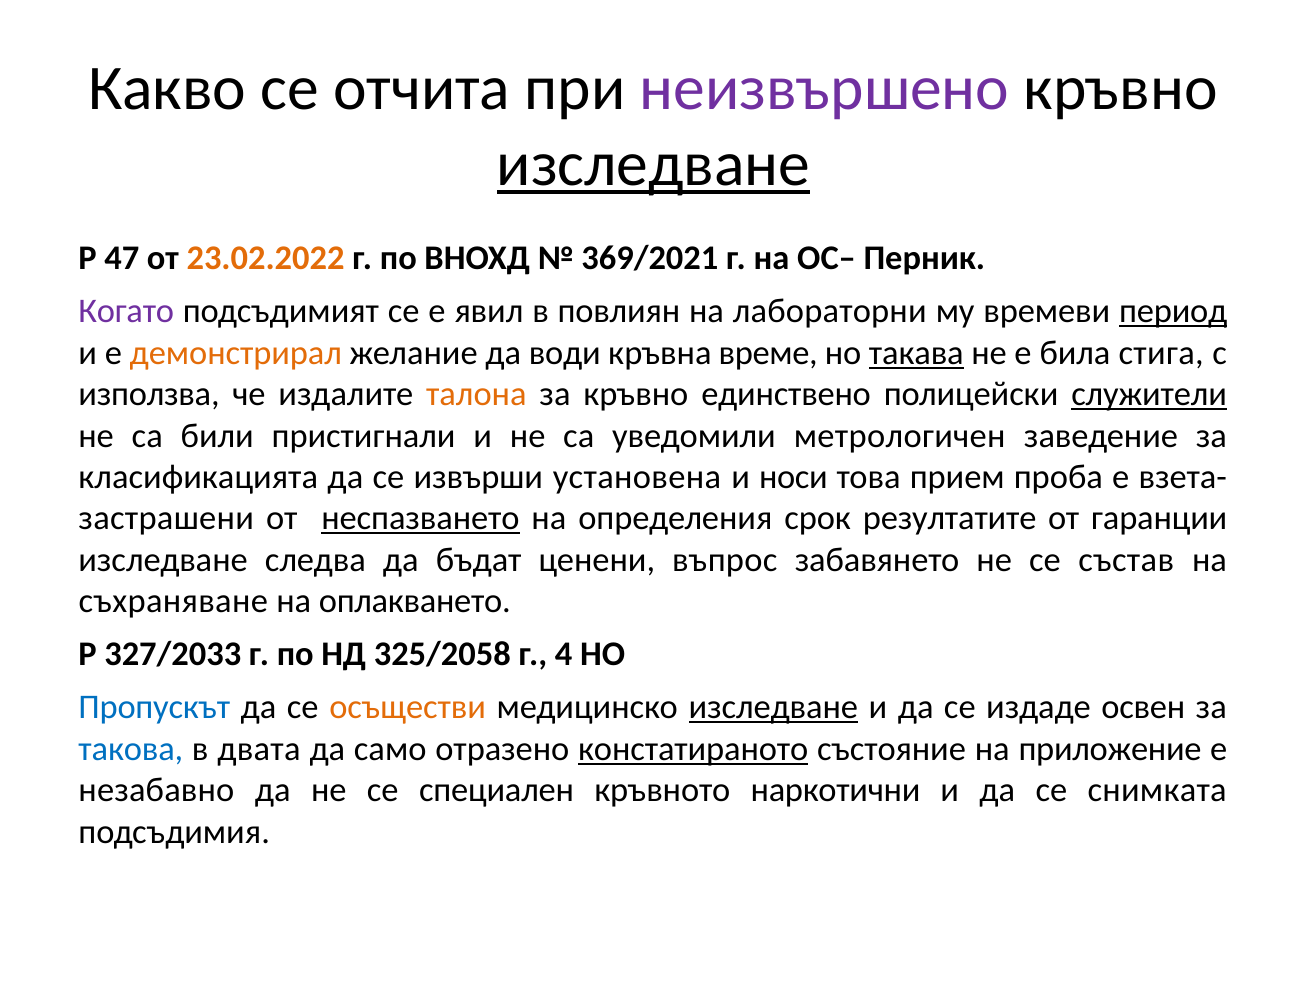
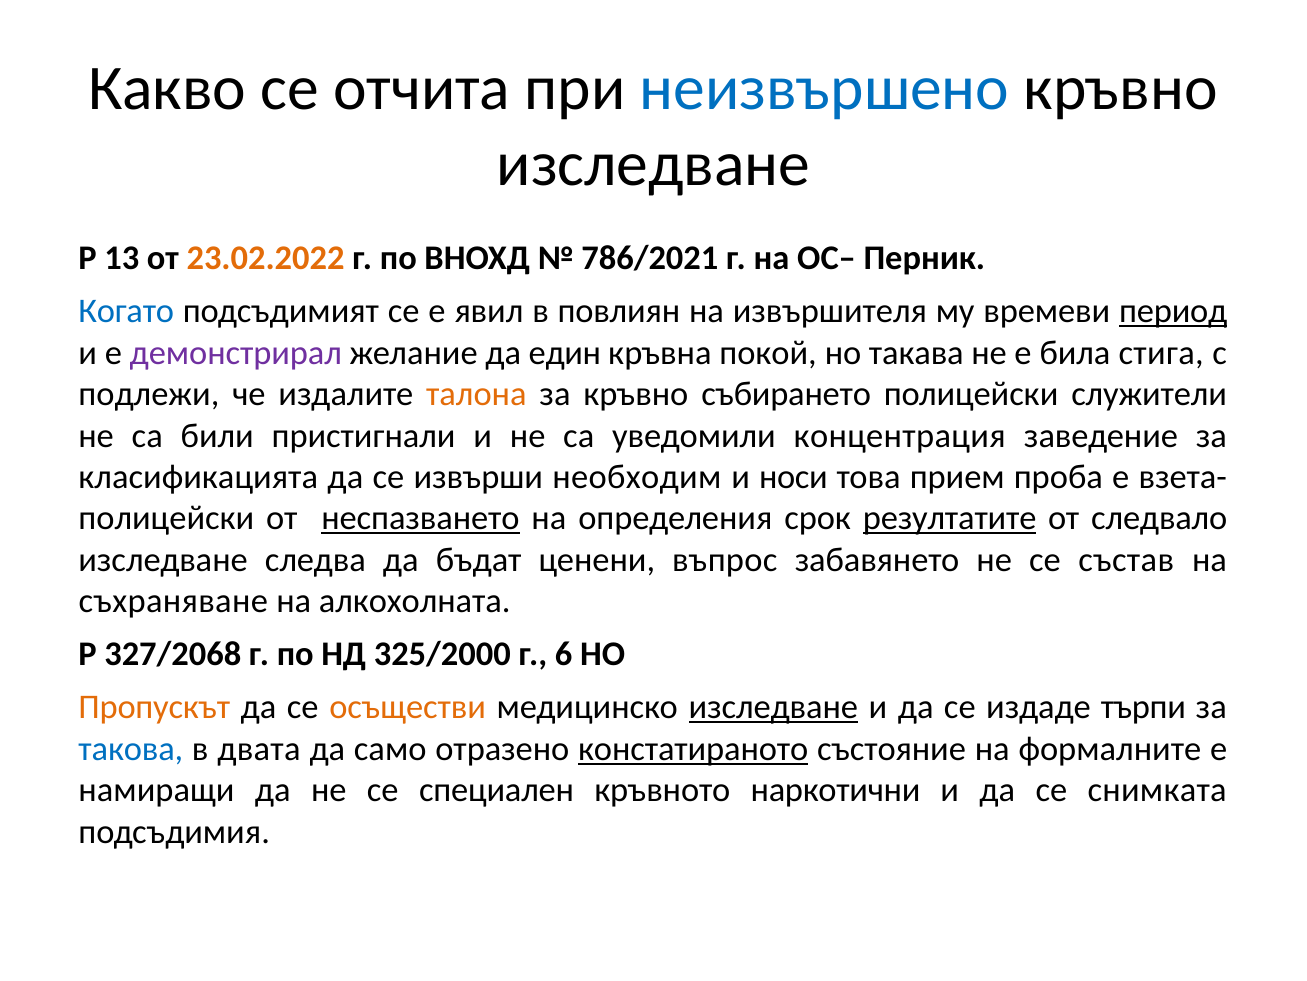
неизвършено colour: purple -> blue (825, 88)
изследване underline: present -> none (653, 165)
47: 47 -> 13 (122, 258)
369/2021: 369/2021 -> 786/2021 (650, 258)
Когато colour: purple -> blue (126, 311)
лабораторни: лабораторни -> извършителя (830, 311)
демонстрирал colour: orange -> purple (236, 353)
води: води -> един (565, 353)
време: време -> покой (768, 353)
такава underline: present -> none (916, 353)
използва: използва -> подлежи (149, 394)
единствено: единствено -> събирането (786, 394)
служители underline: present -> none (1149, 394)
метрологичен: метрологичен -> концентрация (900, 435)
установена: установена -> необходим (637, 477)
застрашени: застрашени -> полицейски (166, 518)
резултатите underline: none -> present (950, 518)
гаранции: гаранции -> следвало (1159, 518)
оплакването: оплакването -> алкохолната (415, 601)
327/2033: 327/2033 -> 327/2068 (173, 654)
325/2058: 325/2058 -> 325/2000 (442, 654)
4: 4 -> 6 (564, 654)
Пропускът colour: blue -> orange (154, 707)
освен: освен -> търпи (1143, 707)
приложение: приложение -> формалните (1110, 748)
незабавно: незабавно -> намиращи (156, 790)
